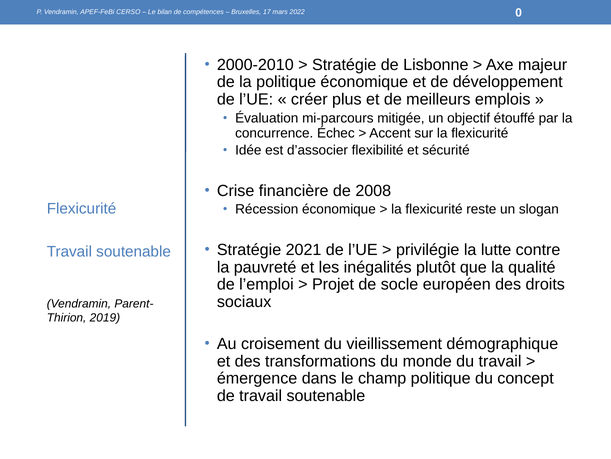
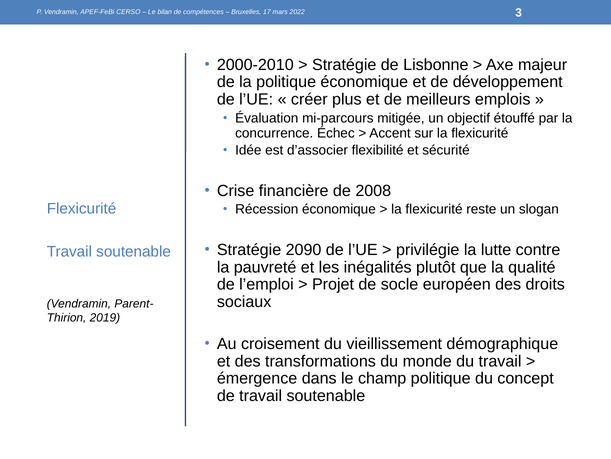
0: 0 -> 3 (519, 13)
2021: 2021 -> 2090 (304, 249)
